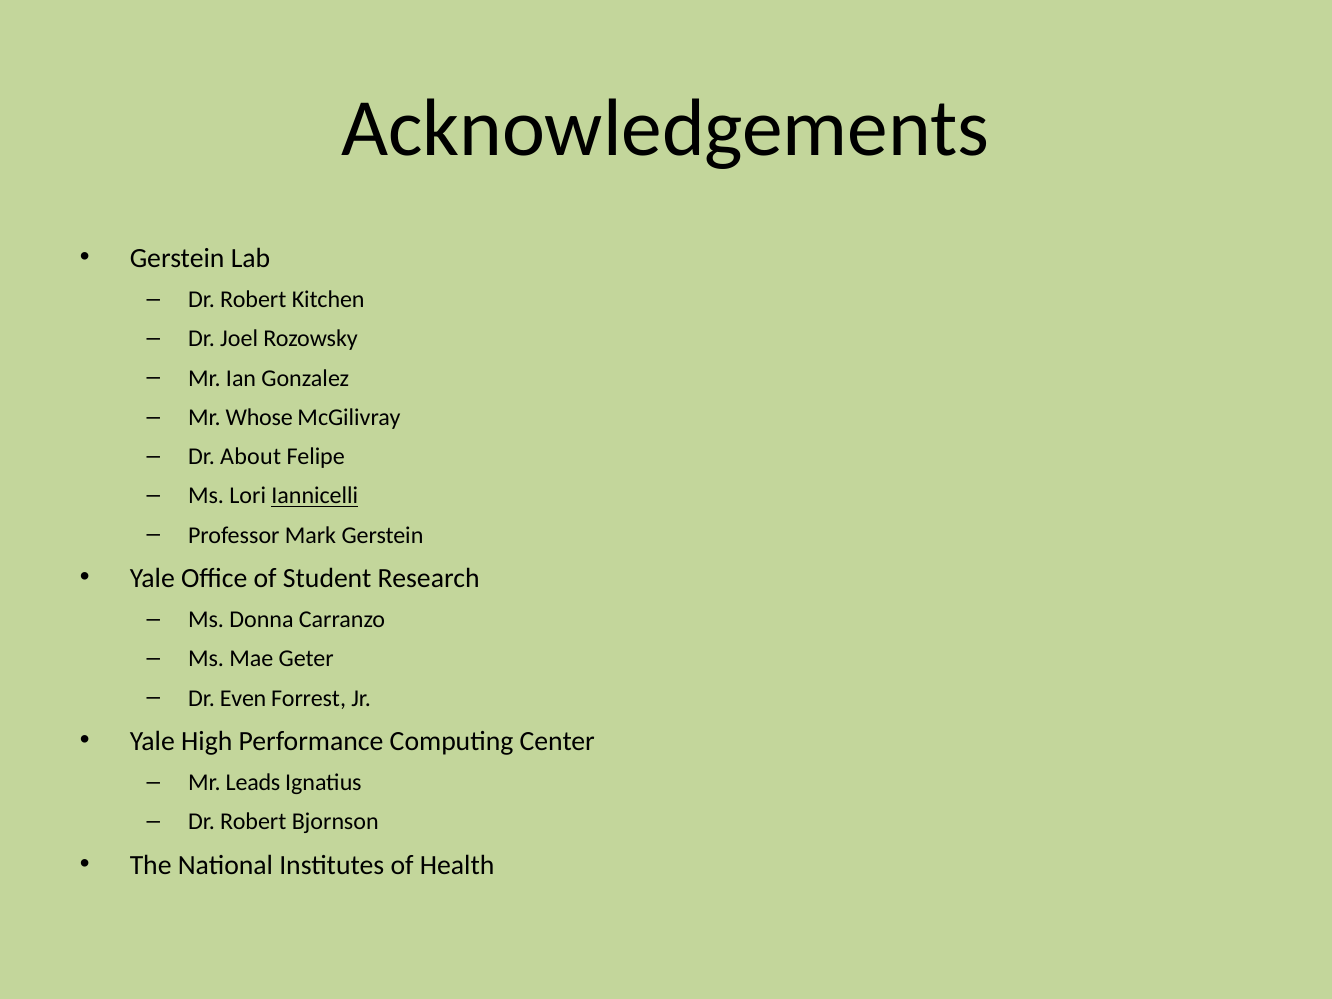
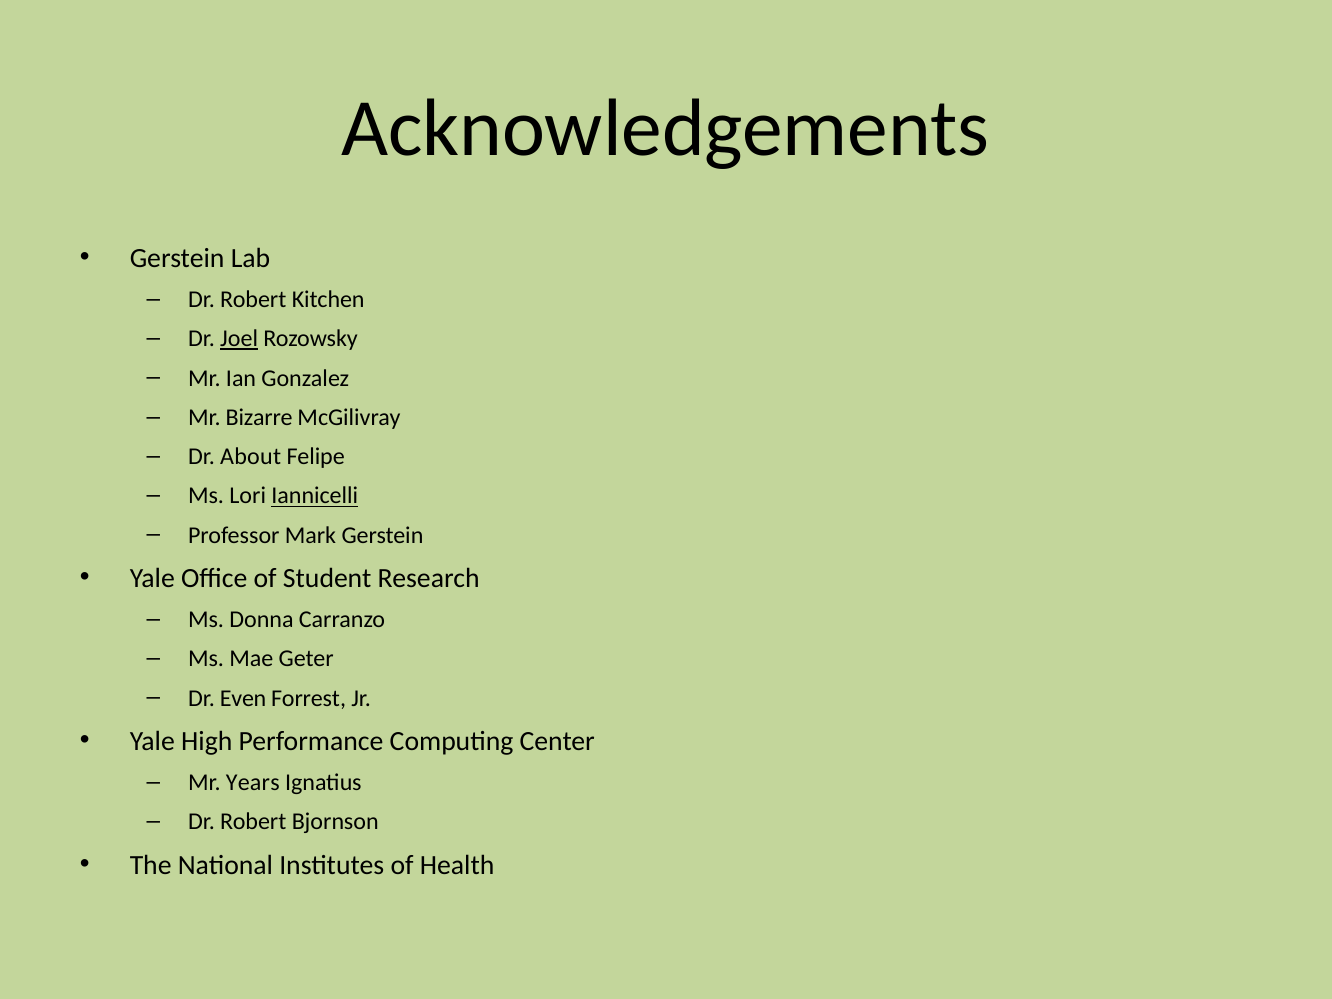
Joel underline: none -> present (239, 339)
Whose: Whose -> Bizarre (259, 417)
Leads: Leads -> Years (253, 783)
